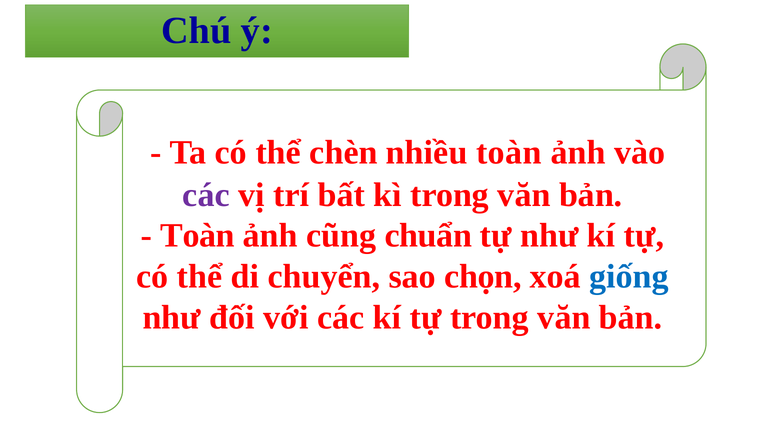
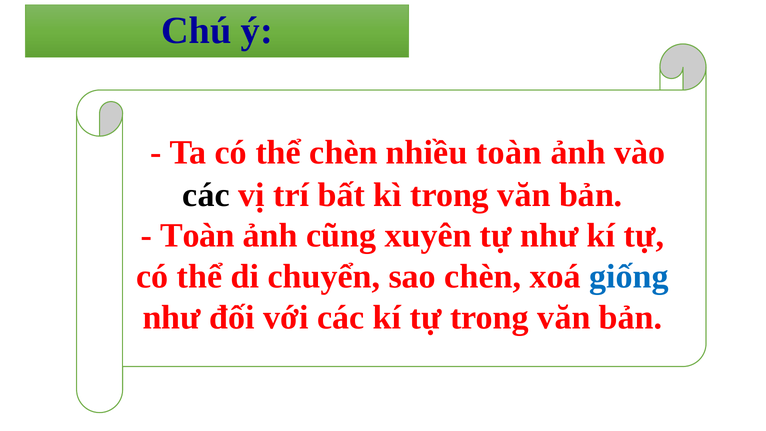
các colour: purple -> black (206, 195)
chuẩn: chuẩn -> xuyên (428, 236)
sao chọn: chọn -> chèn (483, 277)
